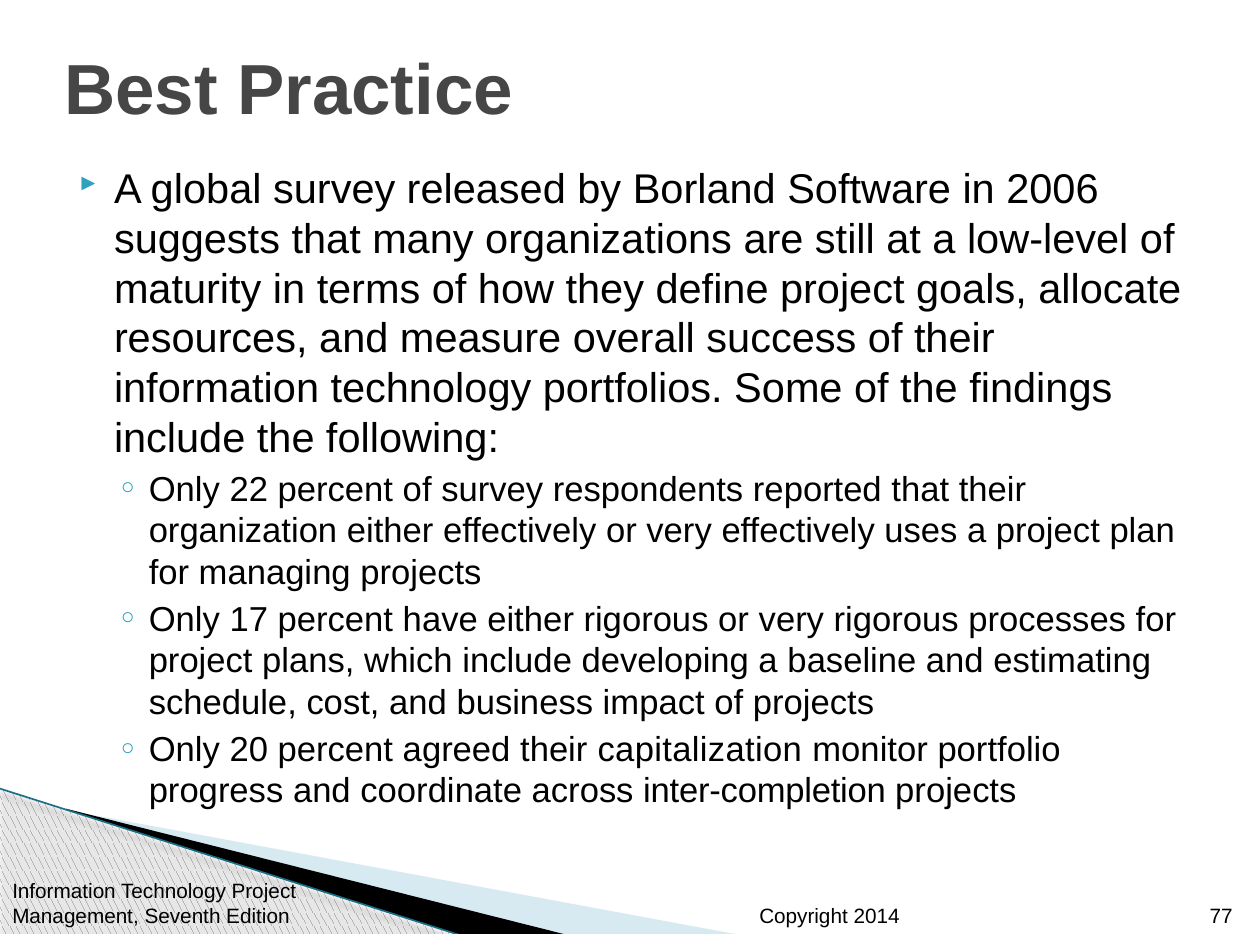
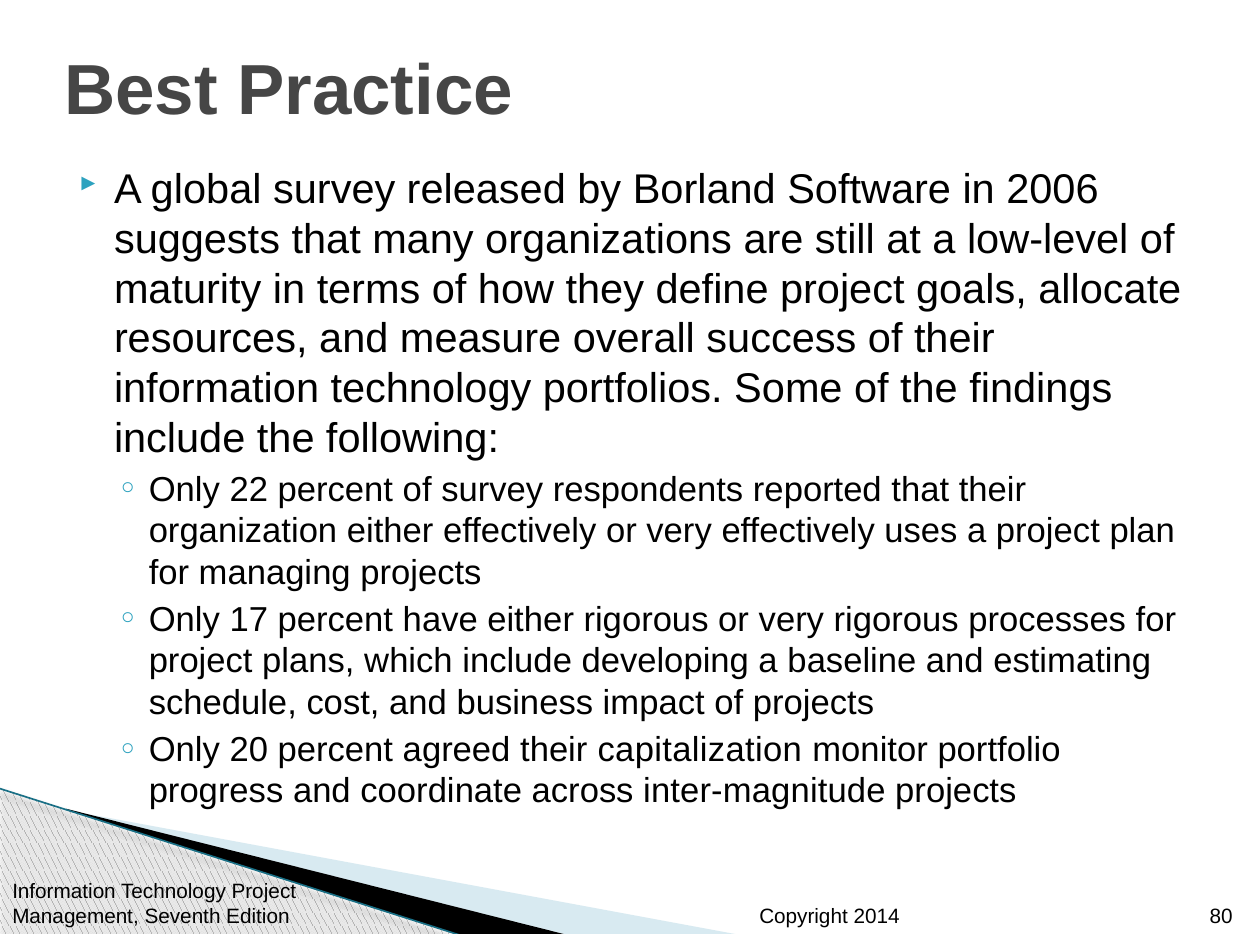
inter-completion: inter-completion -> inter-magnitude (764, 791)
77: 77 -> 80 (1221, 917)
